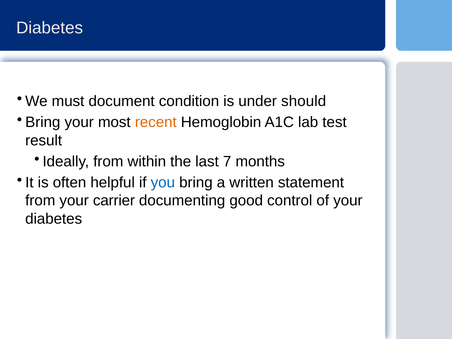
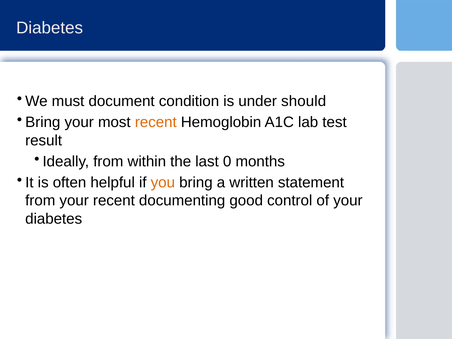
7: 7 -> 0 (227, 162)
you colour: blue -> orange (163, 183)
your carrier: carrier -> recent (114, 201)
